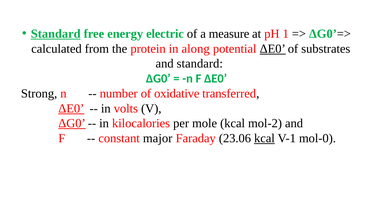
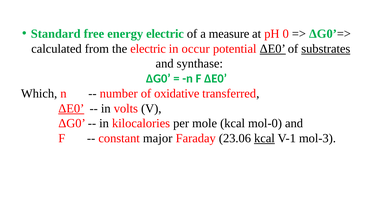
Standard underline: present -> none (56, 34)
1: 1 -> 0 (286, 34)
the protein: protein -> electric (148, 49)
along: along -> occur (196, 49)
substrates underline: none -> present (326, 49)
and standard: standard -> synthase (200, 64)
Strong: Strong -> Which (39, 93)
ΔG0 underline: present -> none (72, 123)
mol-2: mol-2 -> mol-0 (265, 123)
mol-0: mol-0 -> mol-3 (317, 138)
